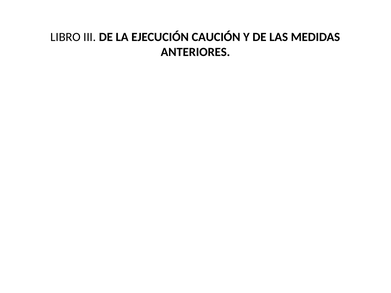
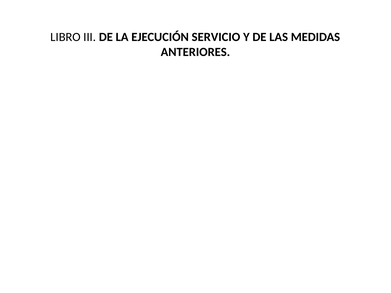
CAUCIÓN: CAUCIÓN -> SERVICIO (216, 37)
